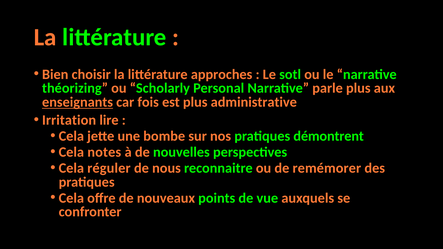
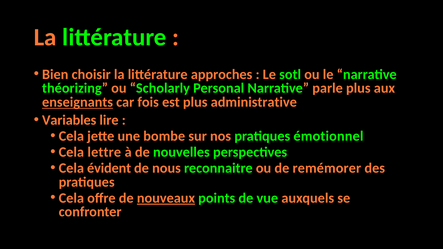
Irritation: Irritation -> Variables (69, 120)
démontrent: démontrent -> émotionnel (328, 136)
notes: notes -> lettre (104, 152)
réguler: réguler -> évident (109, 168)
nouveaux underline: none -> present (166, 198)
